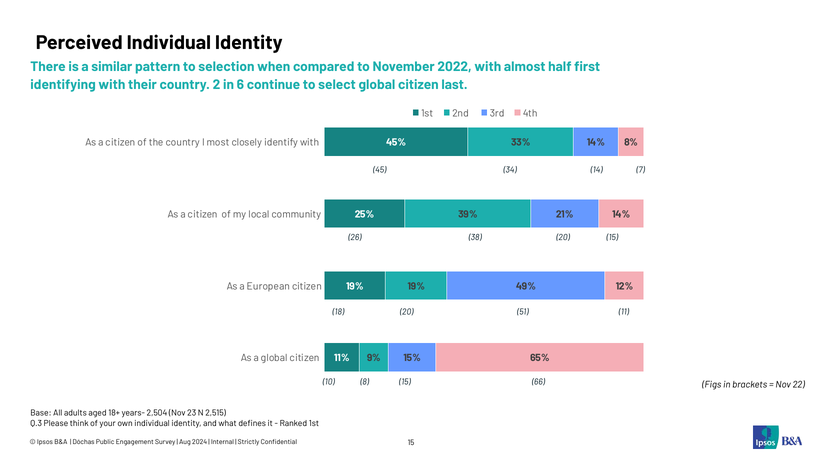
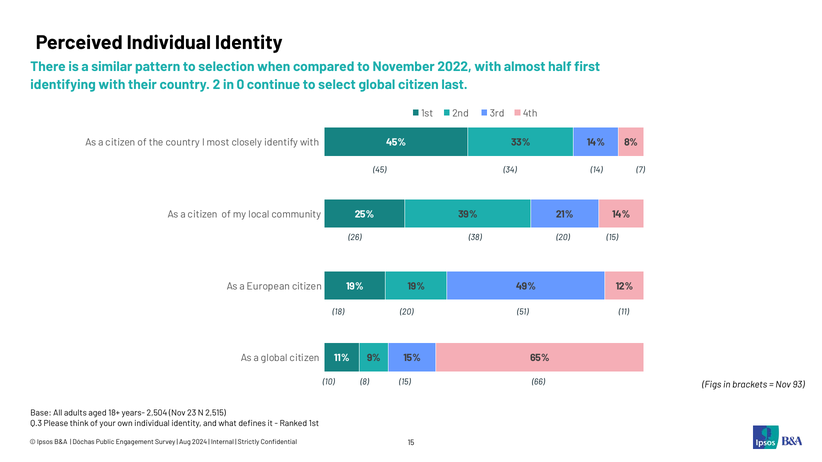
6: 6 -> 0 (240, 85)
22: 22 -> 93 (799, 385)
